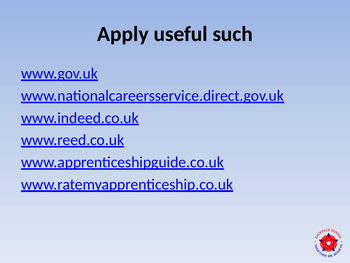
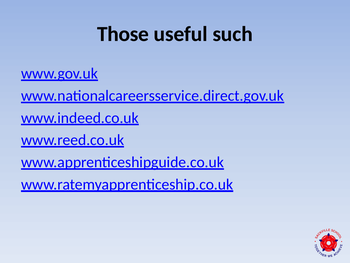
Apply: Apply -> Those (123, 34)
